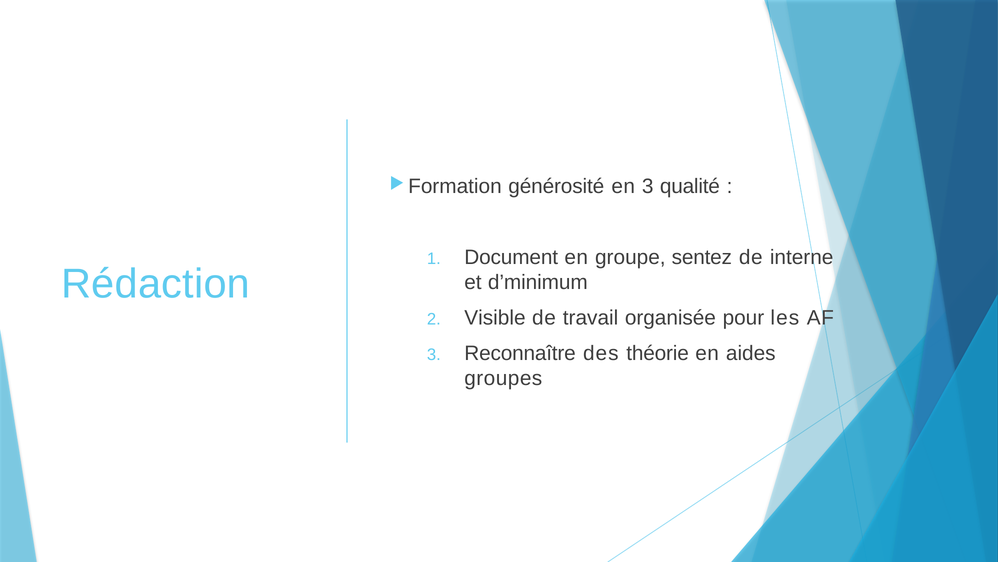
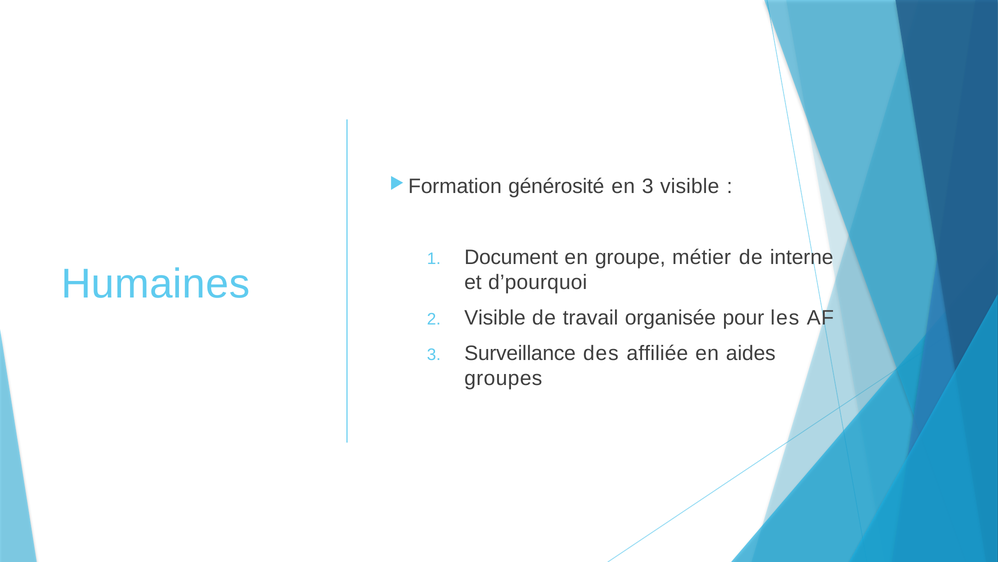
3 qualité: qualité -> visible (690, 186)
sentez: sentez -> métier (702, 257)
Rédaction: Rédaction -> Humaines (156, 284)
d’minimum: d’minimum -> d’pourquoi (538, 282)
Reconnaître: Reconnaître -> Surveillance (520, 353)
théorie: théorie -> affiliée (657, 353)
